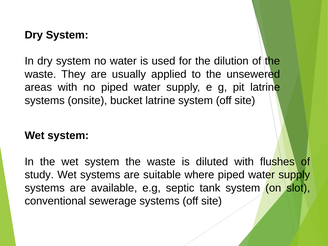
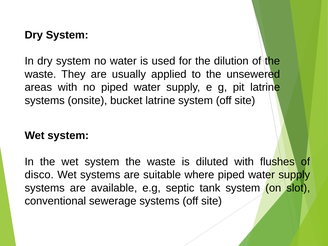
study: study -> disco (39, 175)
